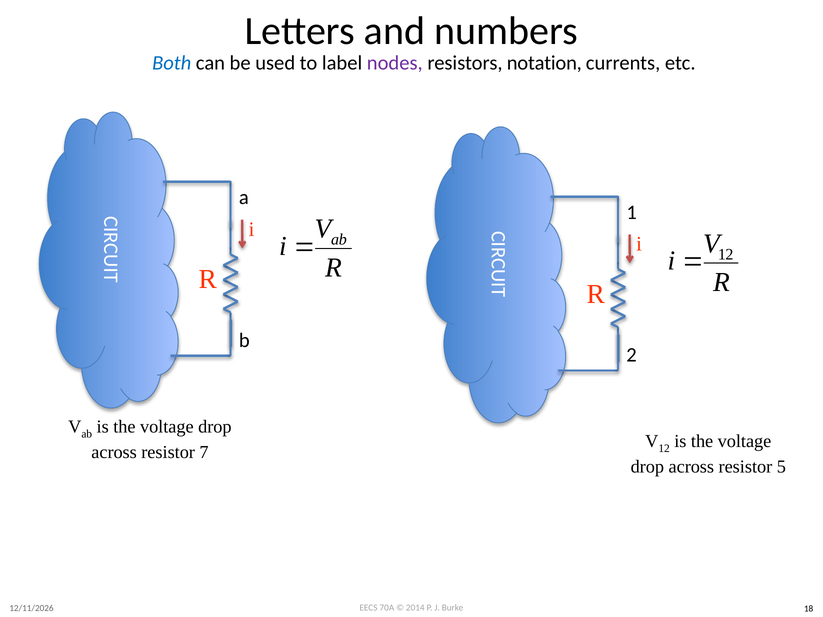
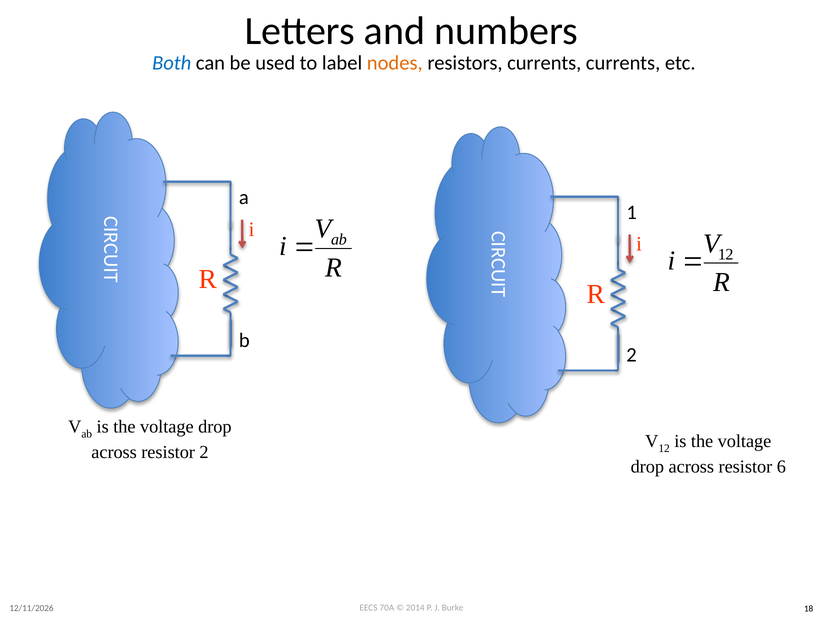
nodes colour: purple -> orange (395, 63)
resistors notation: notation -> currents (544, 63)
resistor 7: 7 -> 2 (204, 452)
5: 5 -> 6 (781, 467)
